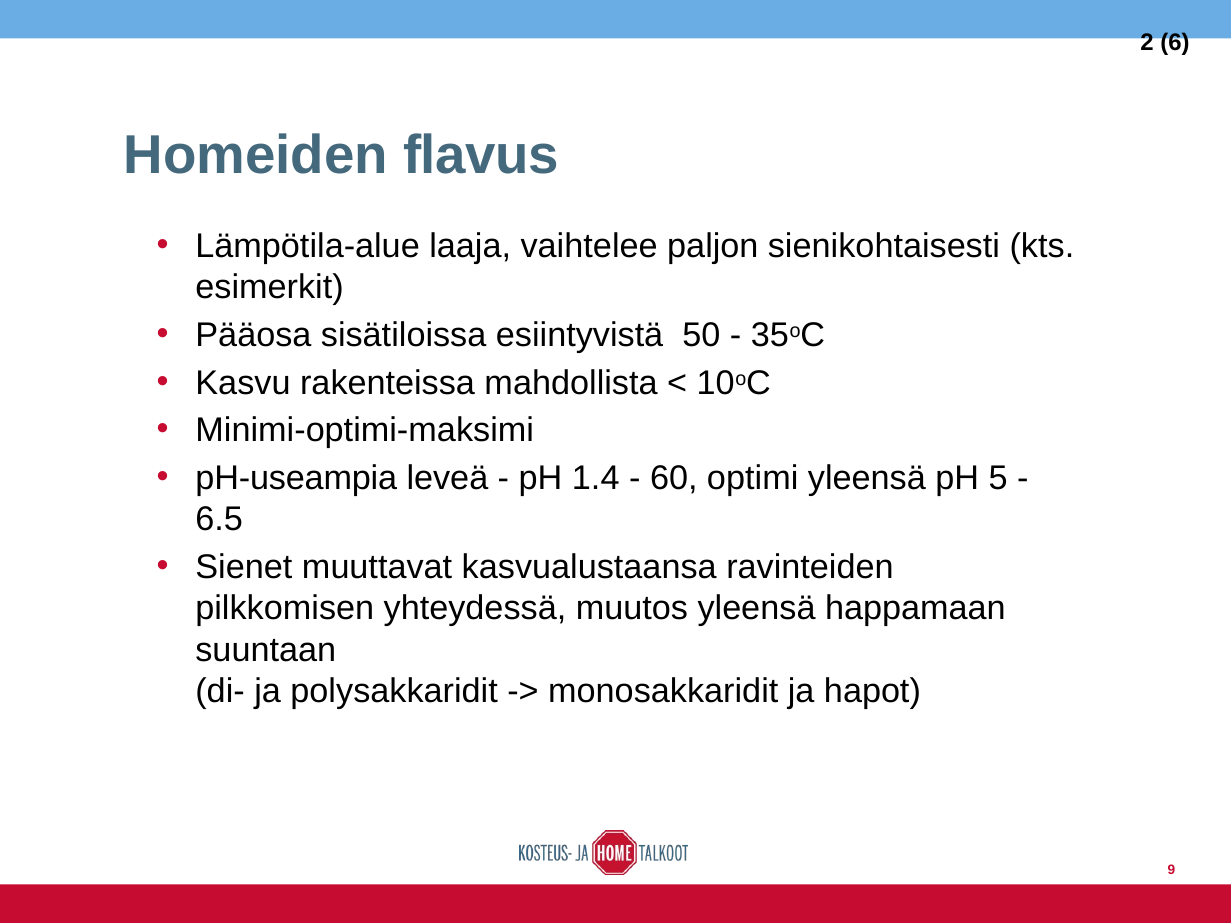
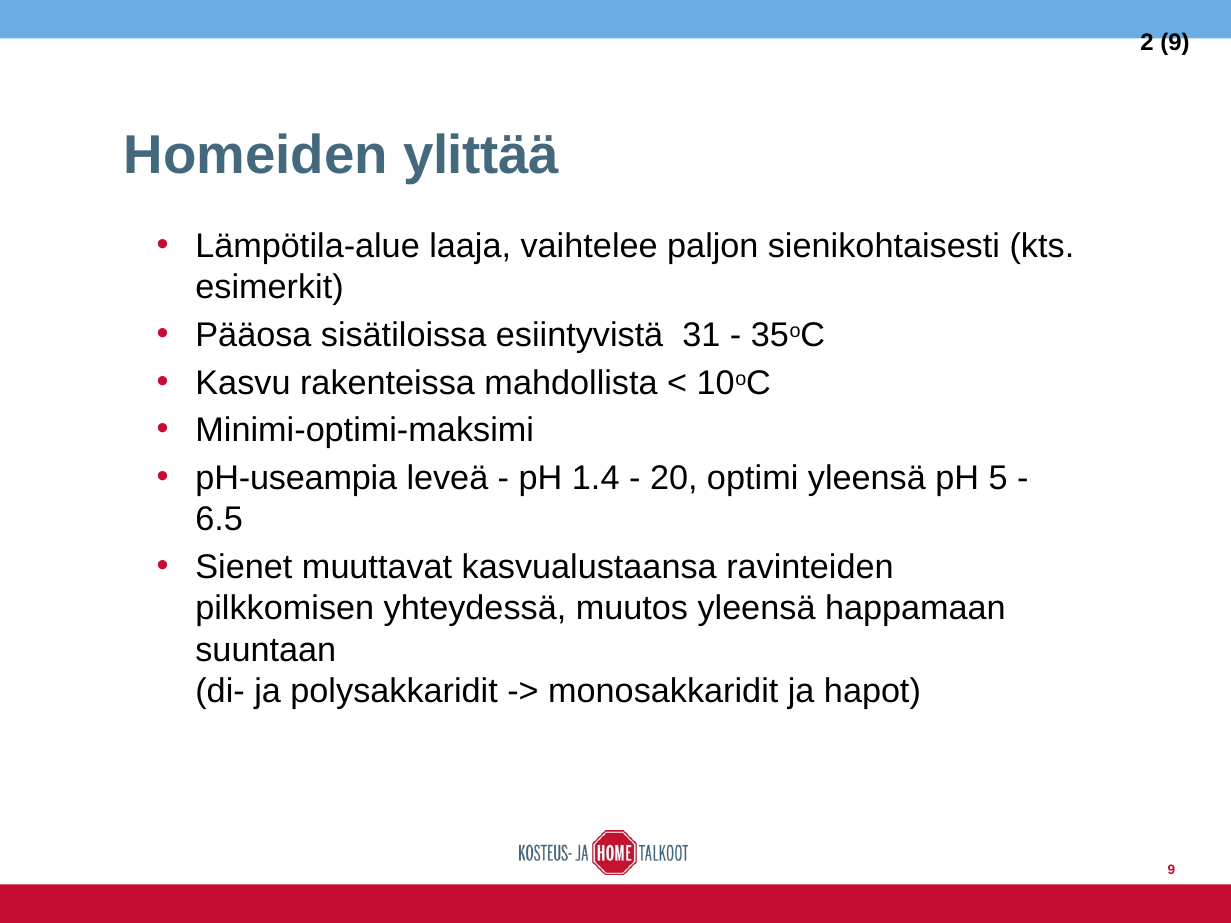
2 6: 6 -> 9 (1175, 43)
flavus: flavus -> ylittää (481, 155)
50: 50 -> 31 (701, 335)
60: 60 -> 20 (674, 479)
